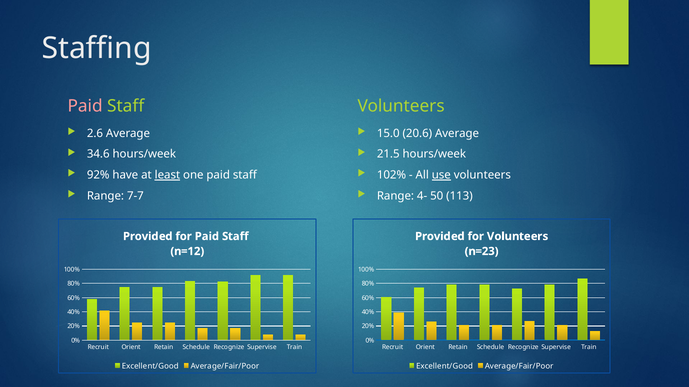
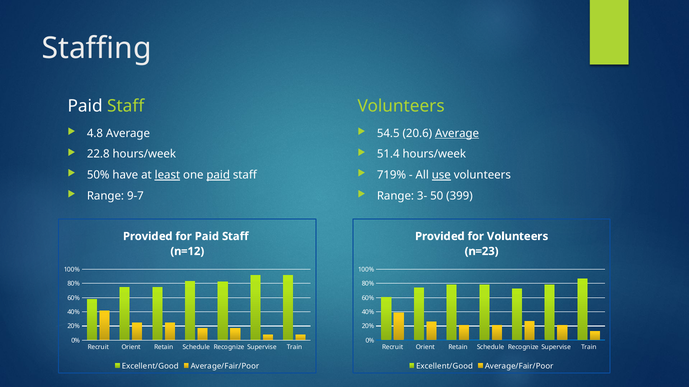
Paid colour: pink -> white (85, 106)
2.6: 2.6 -> 4.8 (95, 133)
15.0: 15.0 -> 54.5 (388, 133)
Average underline: none -> present (457, 133)
34.6: 34.6 -> 22.8 (98, 154)
21.5: 21.5 -> 51.4 (388, 154)
92%: 92% -> 50% (98, 175)
paid underline: none -> present (218, 175)
102%: 102% -> 719% (391, 175)
7-7: 7-7 -> 9-7 (135, 196)
4-: 4- -> 3- (422, 196)
113: 113 -> 399 (459, 196)
